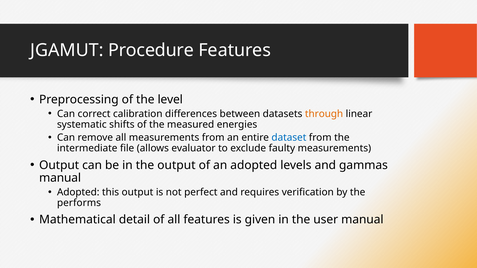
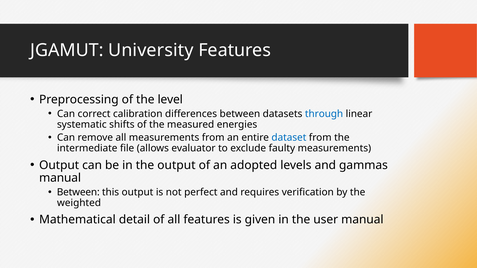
Procedure: Procedure -> University (151, 50)
through colour: orange -> blue (324, 114)
Adopted: Adopted -> Between (78, 192)
performs: performs -> weighted (79, 203)
